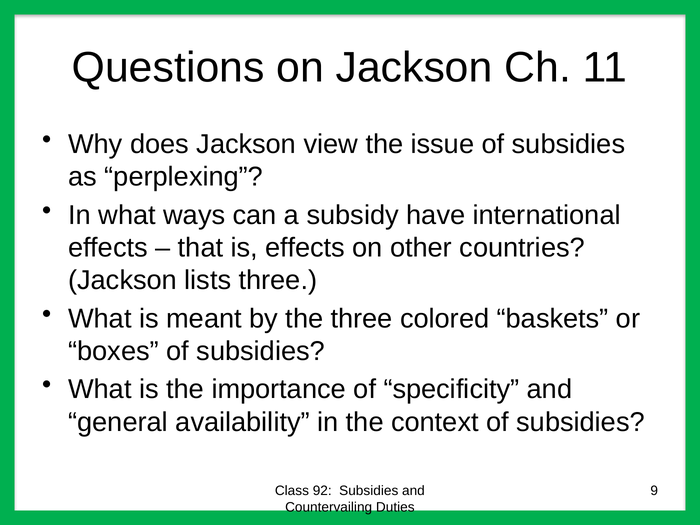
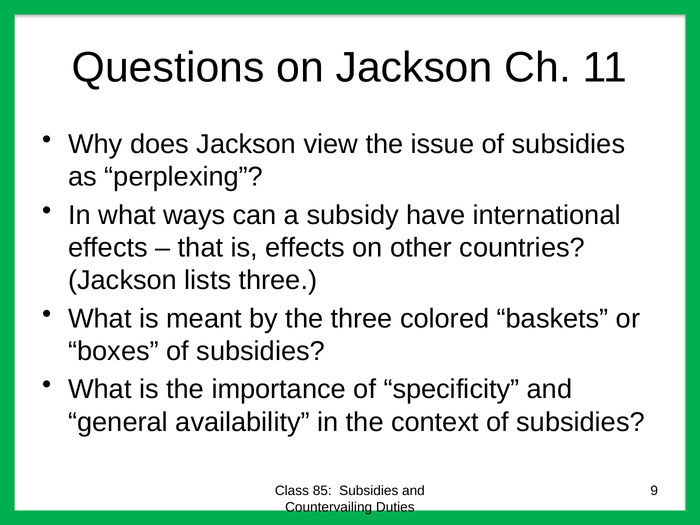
92: 92 -> 85 (322, 491)
